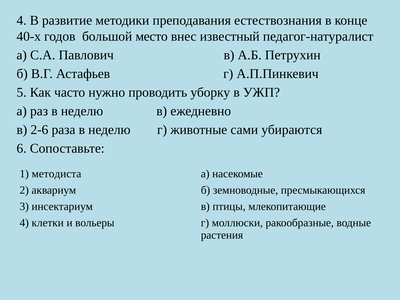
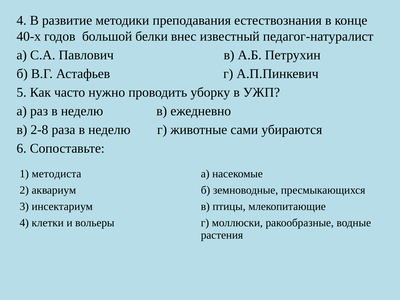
место: место -> белки (152, 36)
2-6: 2-6 -> 2-8 (39, 130)
